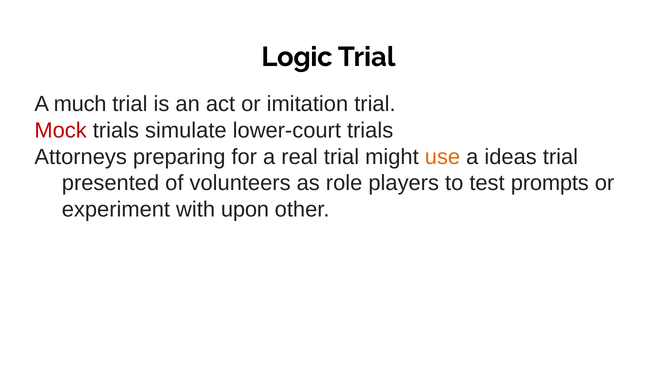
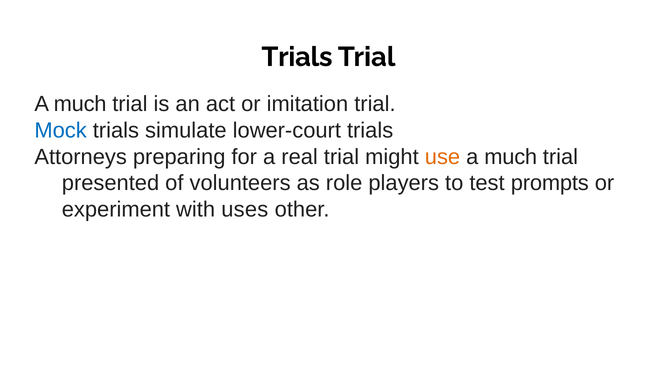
Logic: Logic -> Trials (297, 57)
Mock colour: red -> blue (61, 130)
ideas: ideas -> much (511, 157)
upon: upon -> uses (245, 209)
